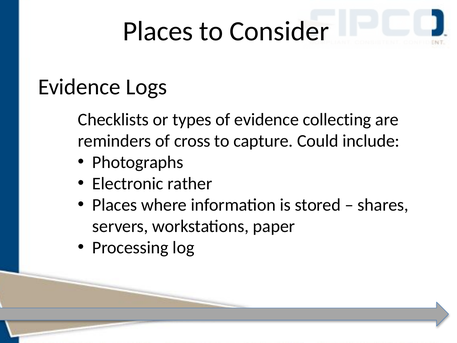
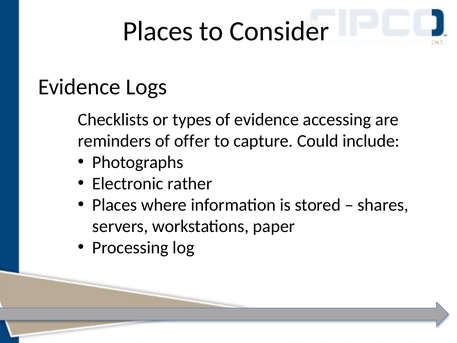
collecting: collecting -> accessing (337, 119)
cross: cross -> offer (192, 141)
